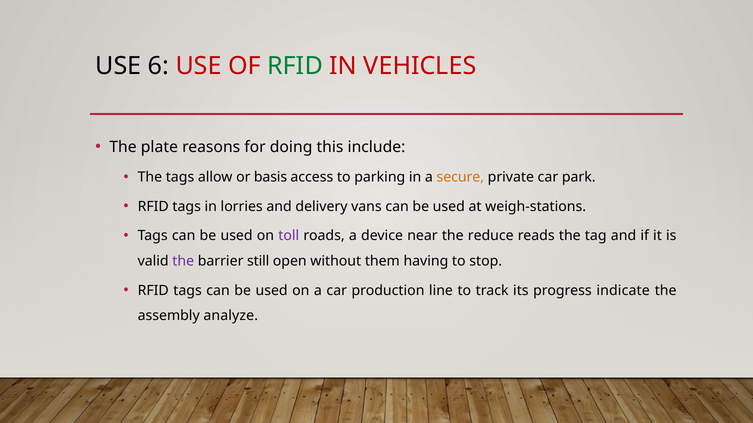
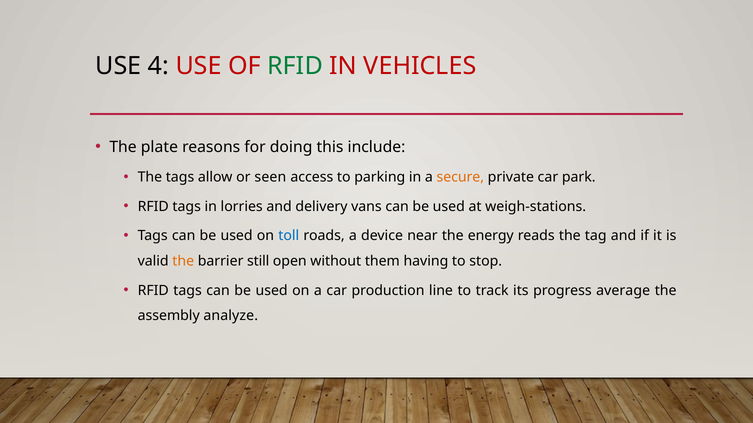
6: 6 -> 4 (158, 66)
basis: basis -> seen (270, 177)
toll colour: purple -> blue (289, 236)
reduce: reduce -> energy (491, 236)
the colour: purple -> orange (183, 261)
indicate: indicate -> average (623, 291)
